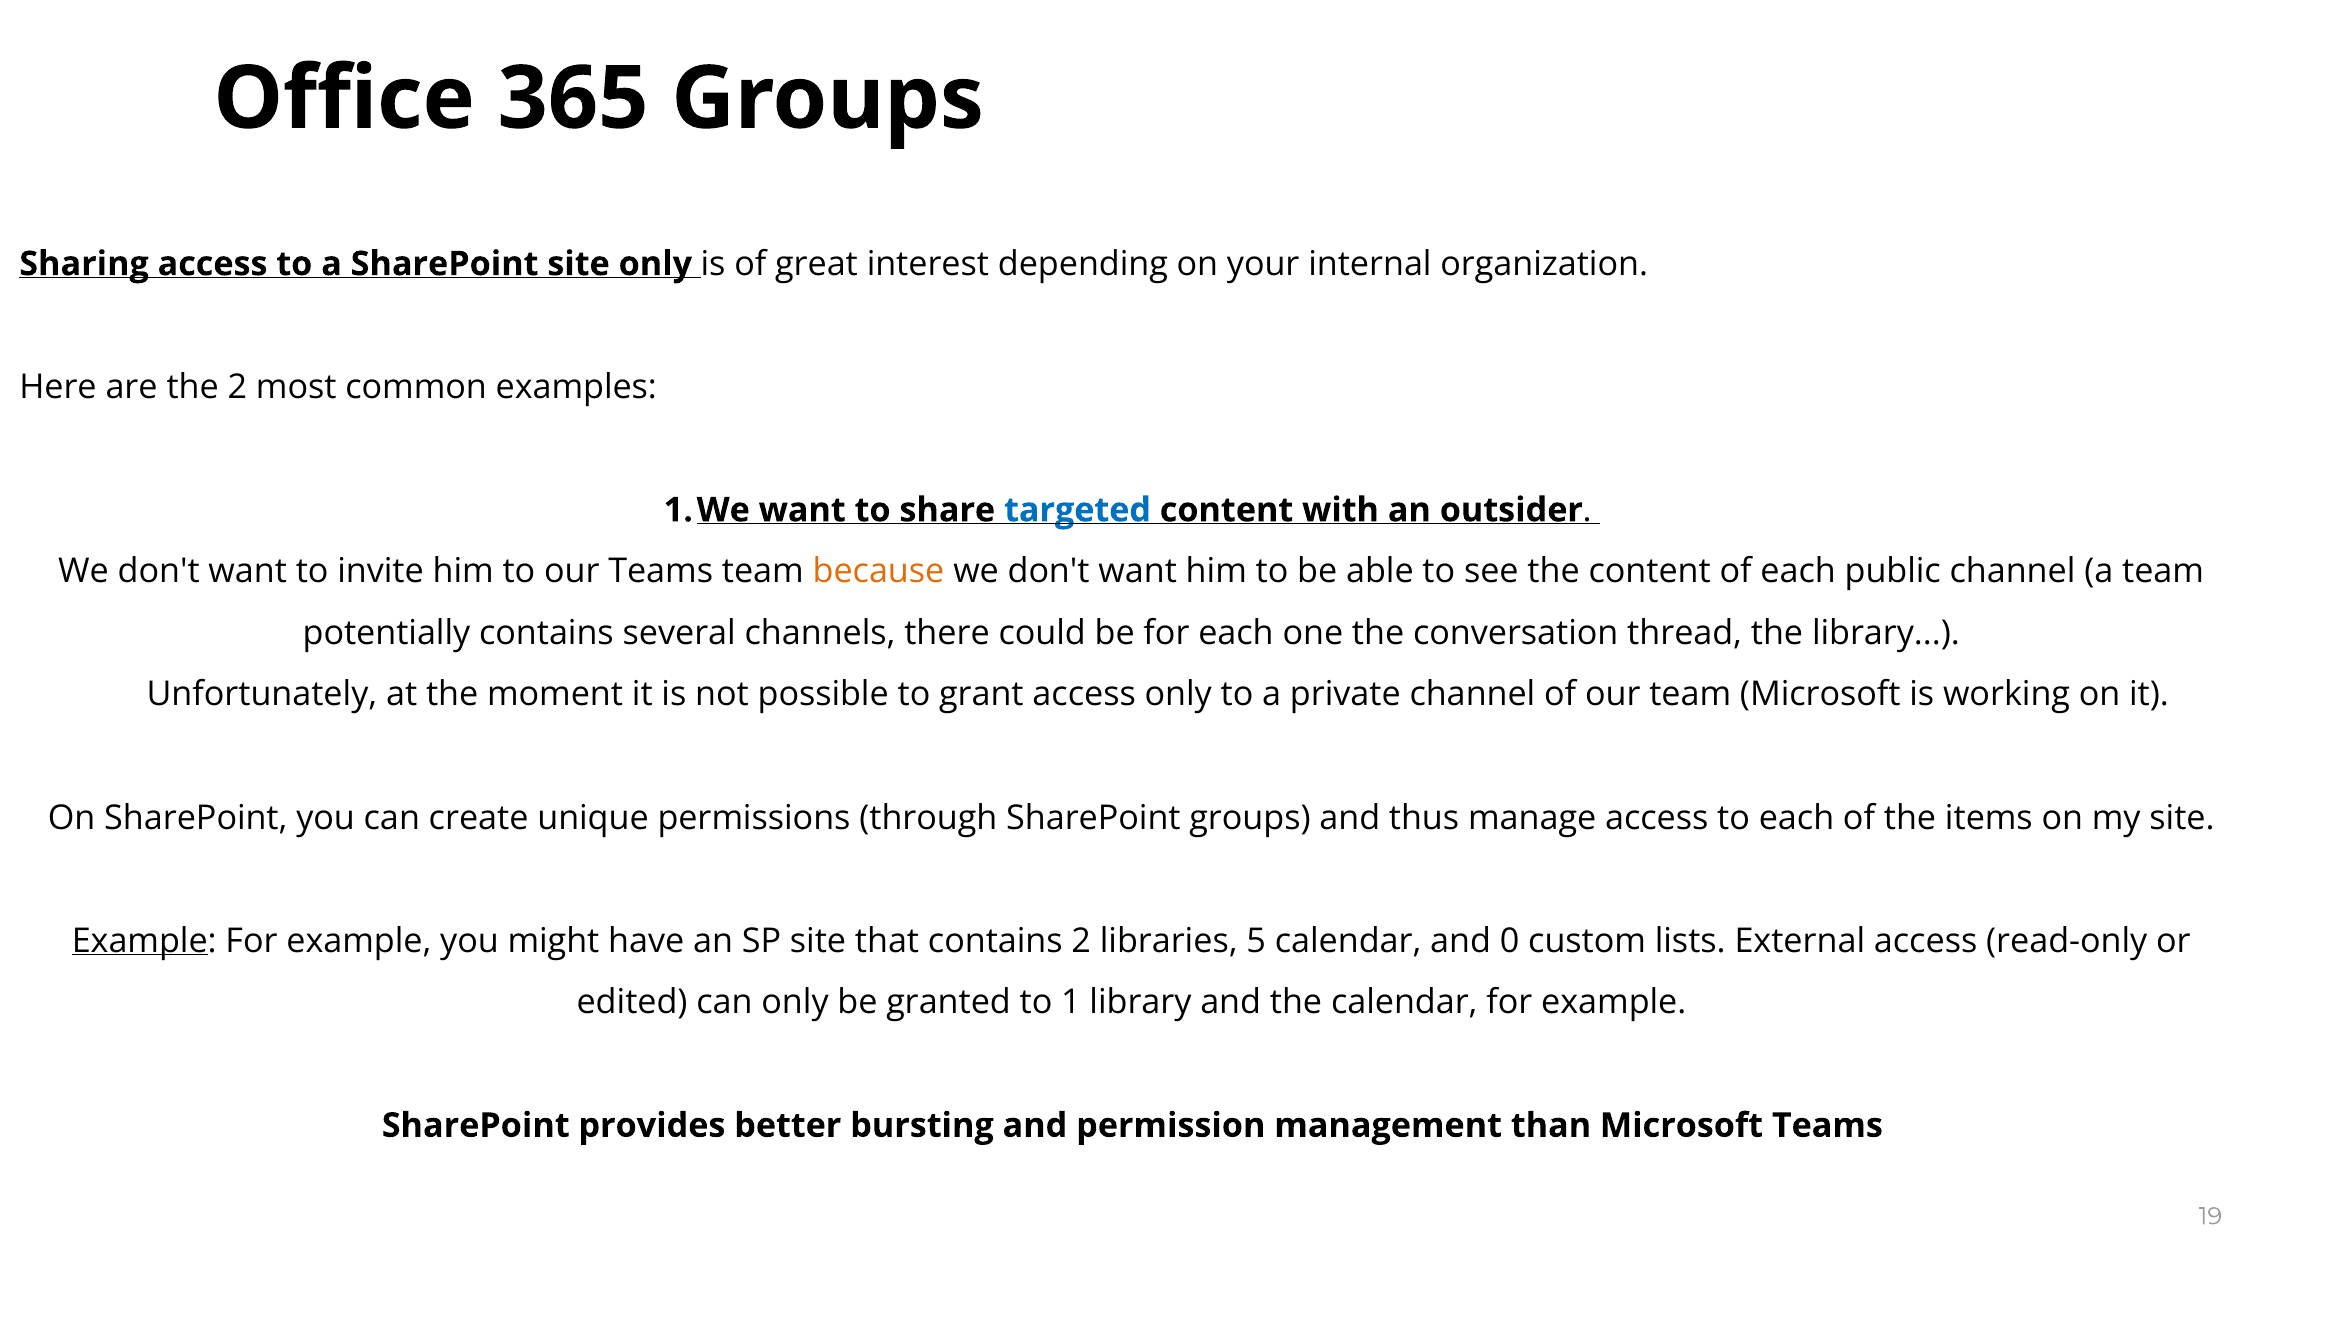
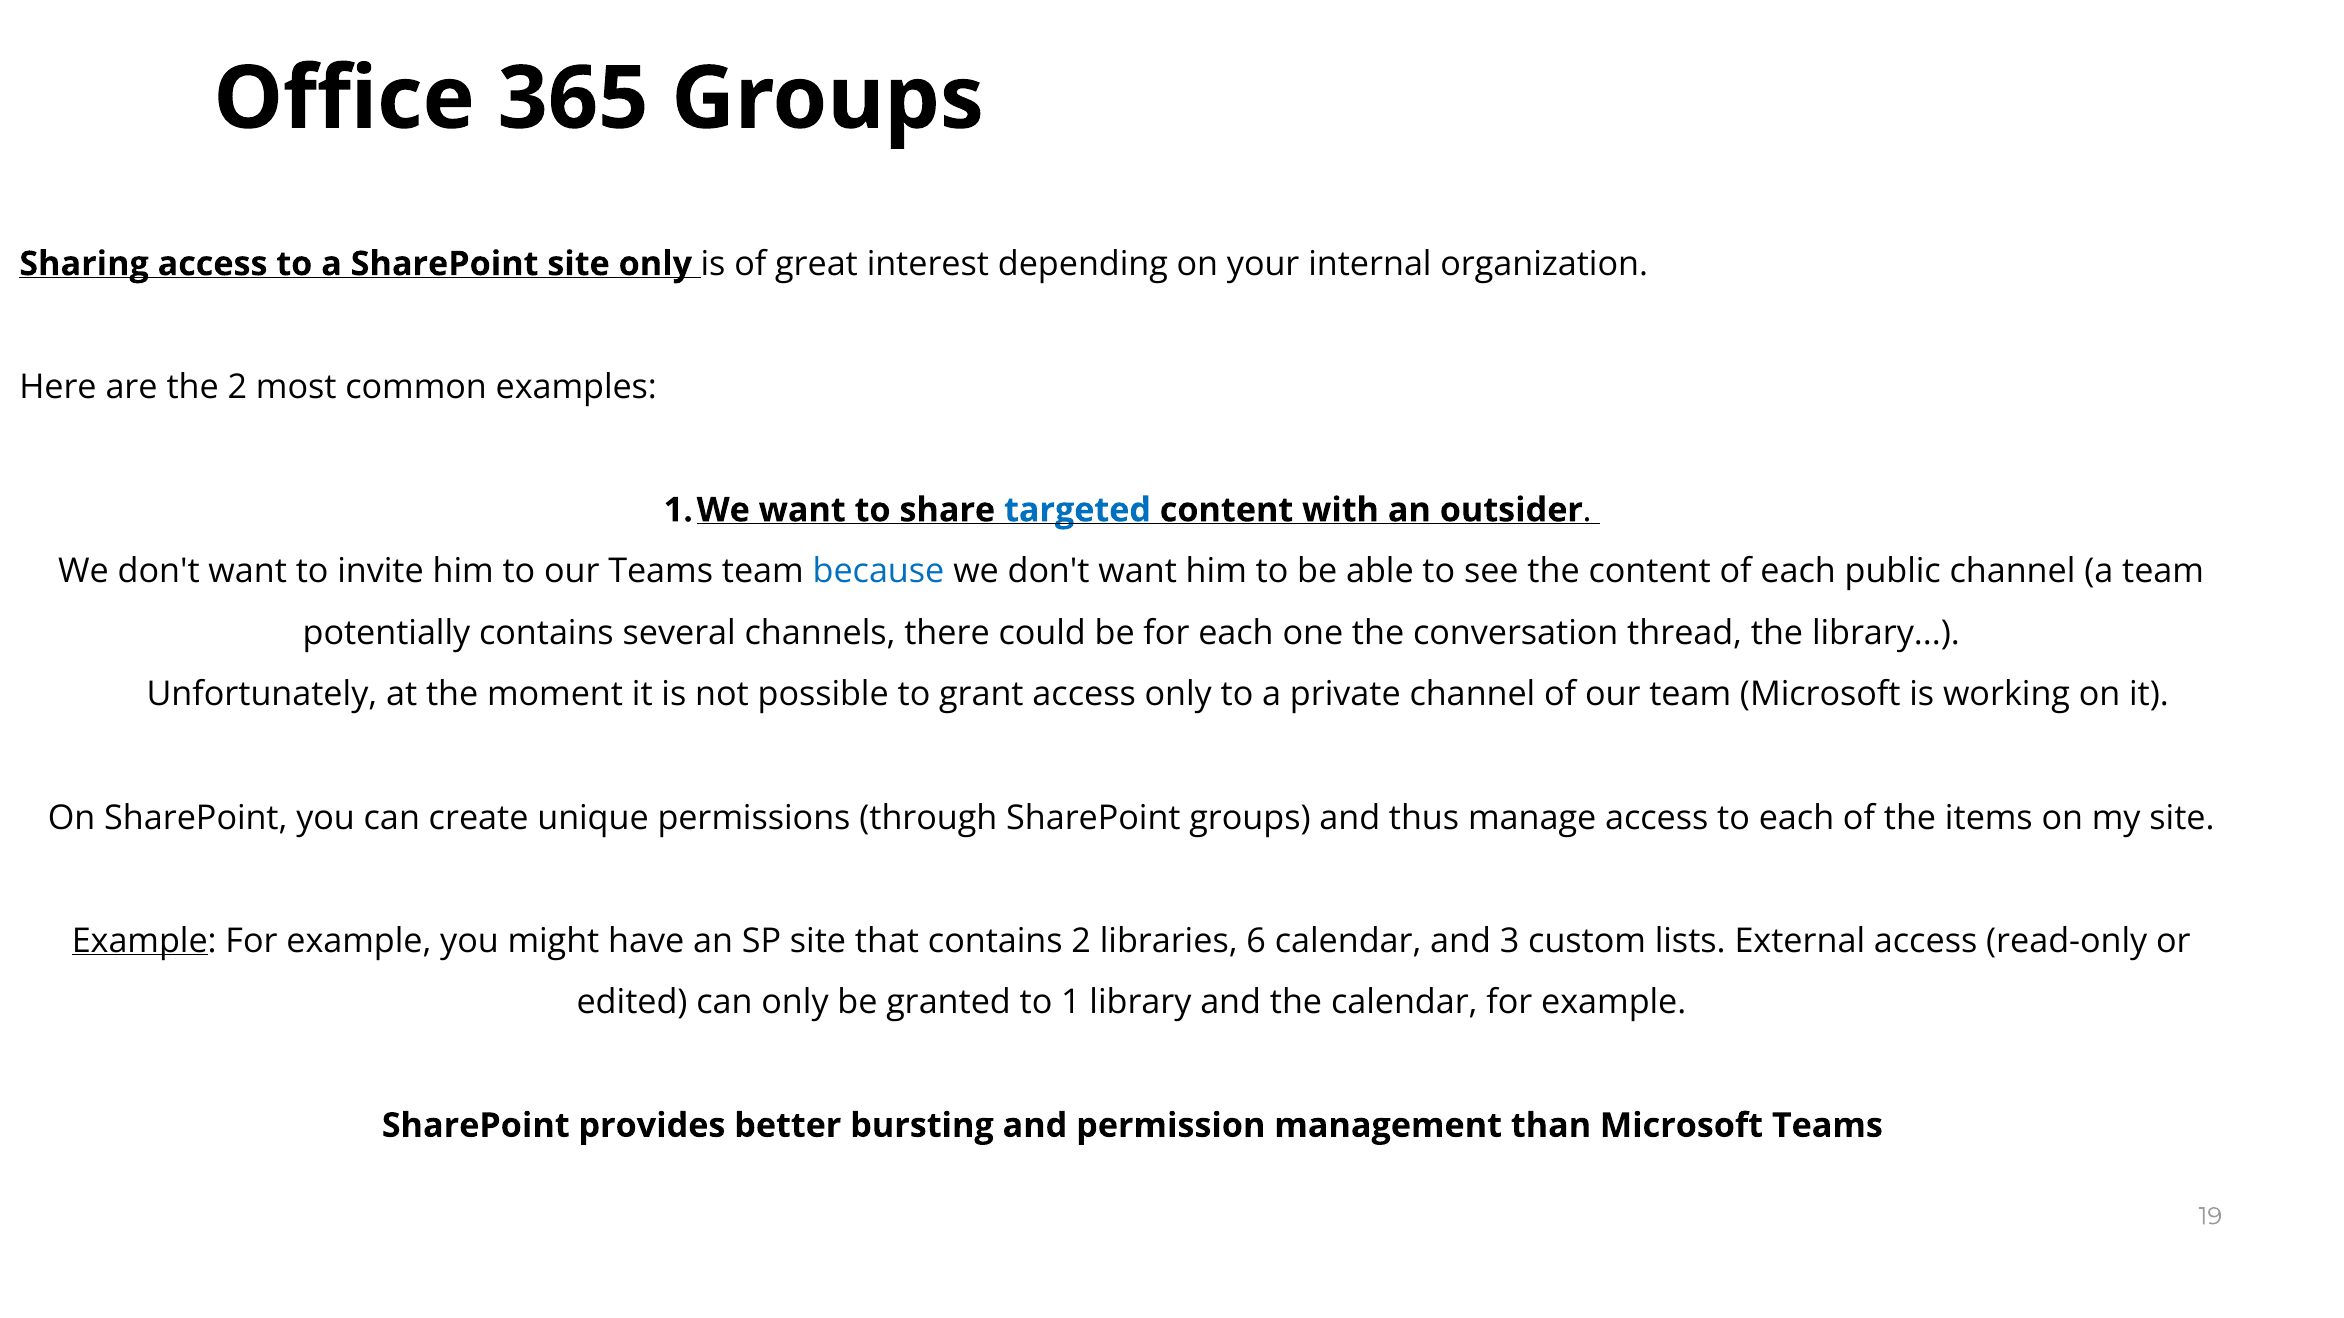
because colour: orange -> blue (879, 572)
5: 5 -> 6 (1256, 941)
0: 0 -> 3 (1510, 941)
